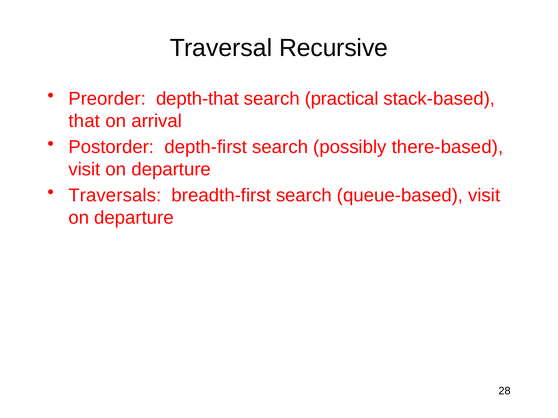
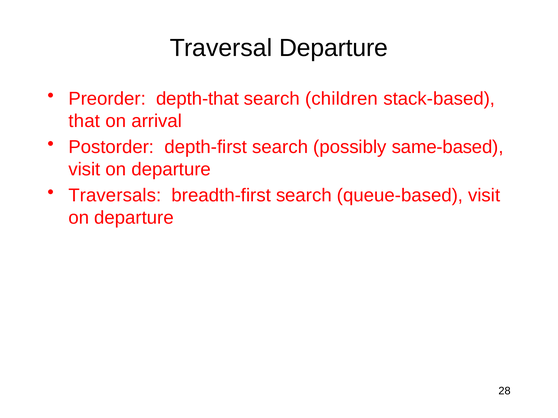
Traversal Recursive: Recursive -> Departure (334, 48)
practical: practical -> children (342, 99)
there-based: there-based -> same-based (448, 147)
